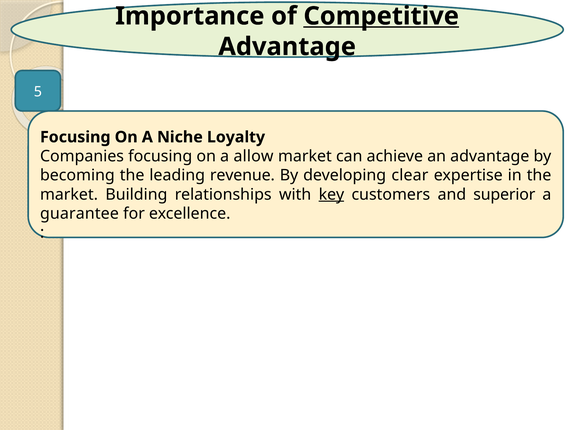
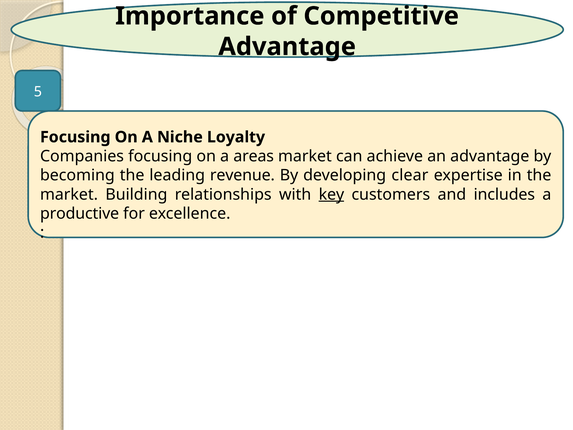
Competitive underline: present -> none (381, 16)
allow: allow -> areas (254, 156)
superior: superior -> includes (504, 194)
guarantee: guarantee -> productive (80, 213)
